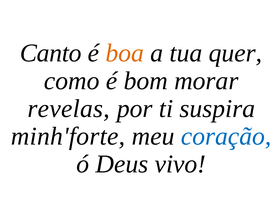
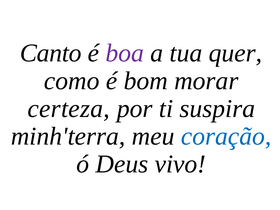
boa colour: orange -> purple (125, 53)
revelas: revelas -> certeza (69, 109)
minh'forte: minh'forte -> minh'terra (68, 136)
